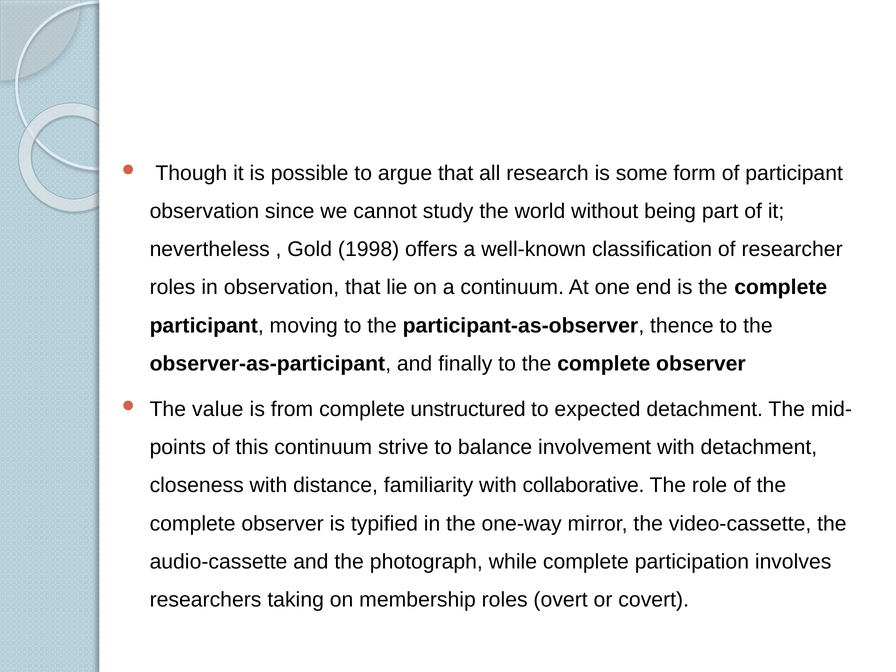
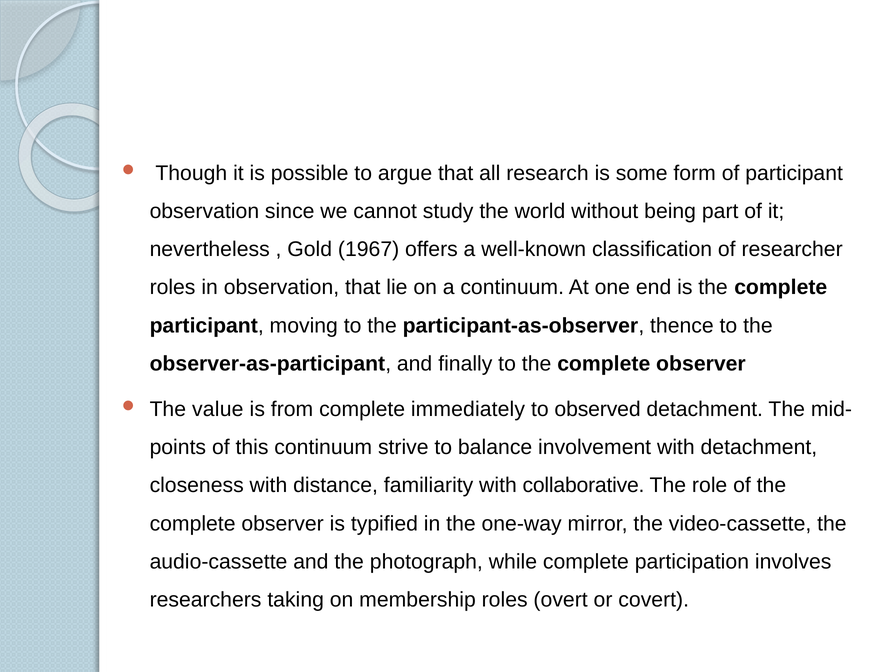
1998: 1998 -> 1967 (369, 249)
unstructured: unstructured -> immediately (468, 409)
expected: expected -> observed (598, 409)
